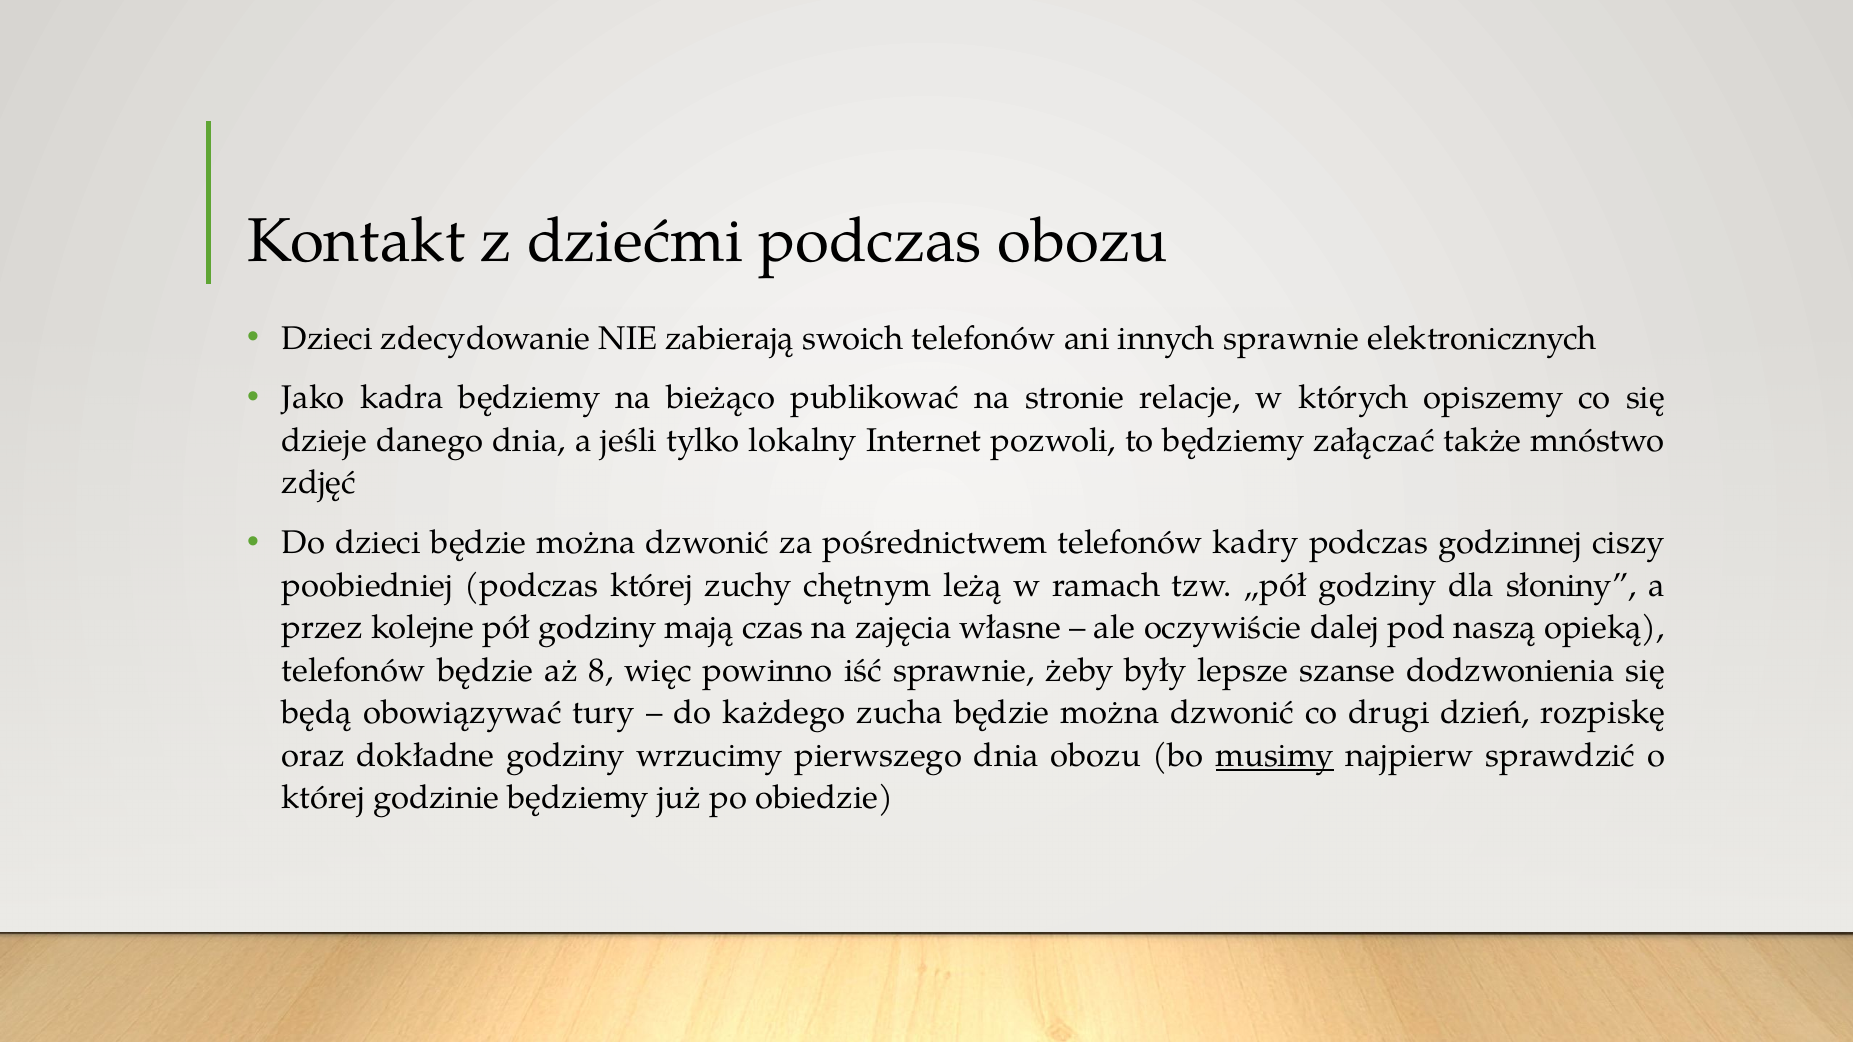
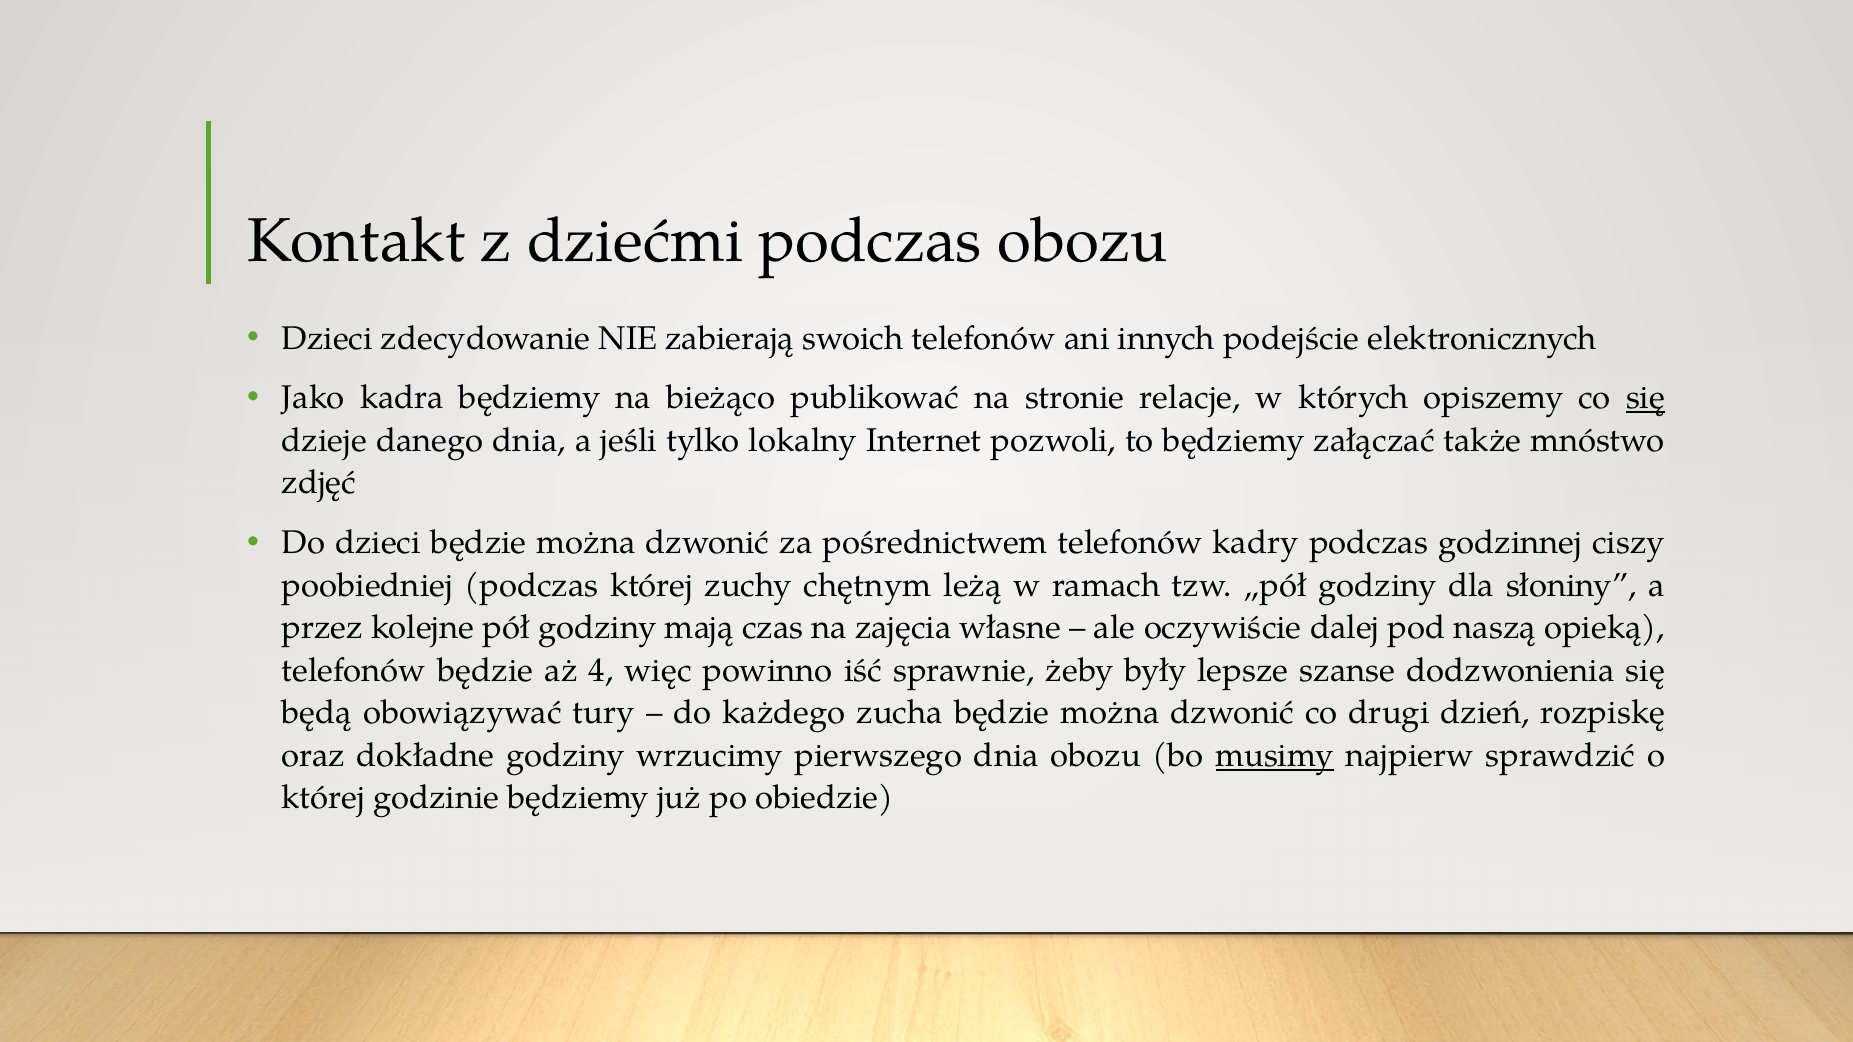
innych sprawnie: sprawnie -> podejście (1291, 338)
się underline: none -> present (1646, 398)
8: 8 -> 4 (601, 671)
